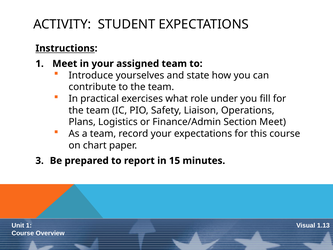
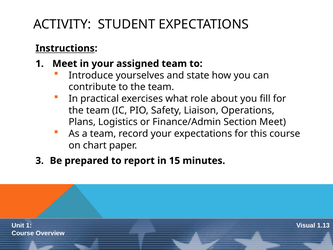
under: under -> about (224, 99)
